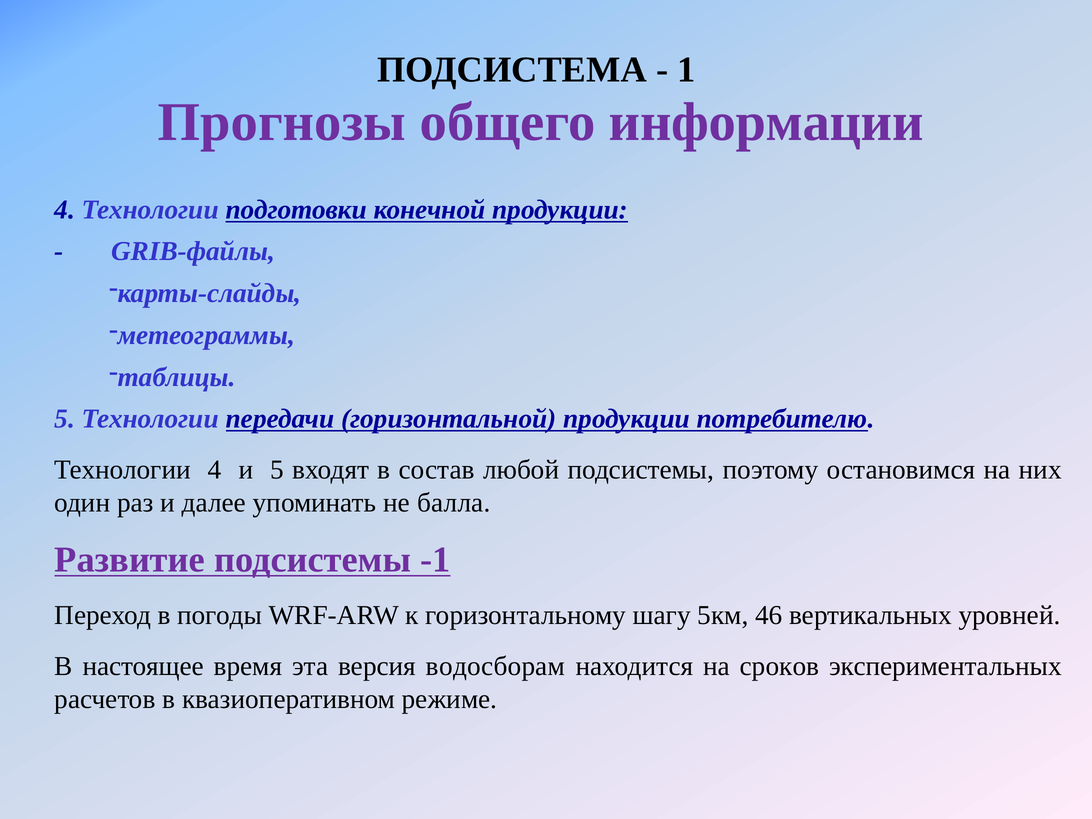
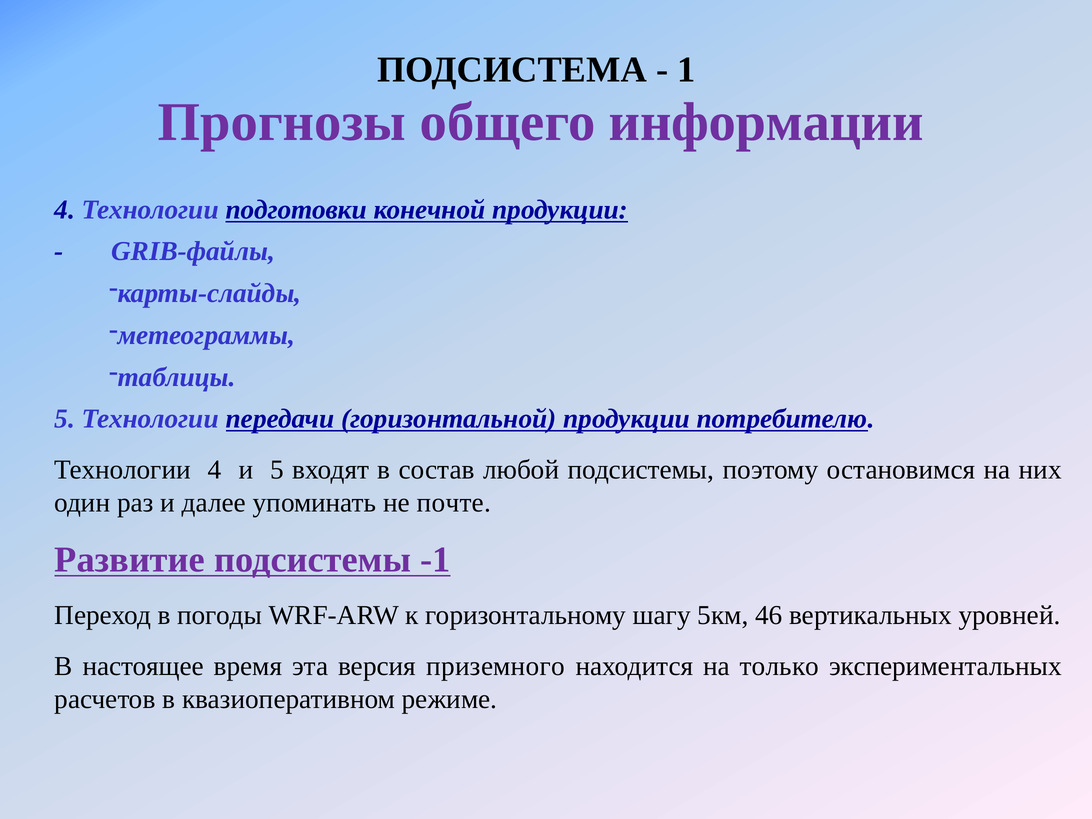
балла: балла -> почте (454, 503)
водосборам: водосборам -> приземного (496, 666)
сроков: сроков -> только (779, 666)
